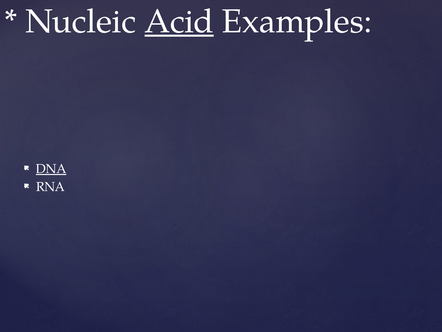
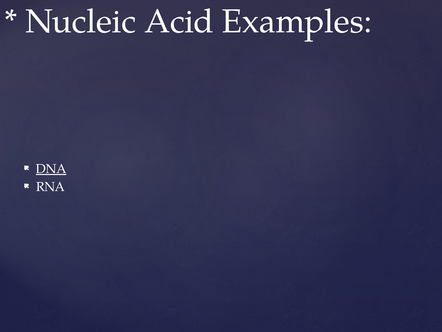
Acid underline: present -> none (179, 21)
